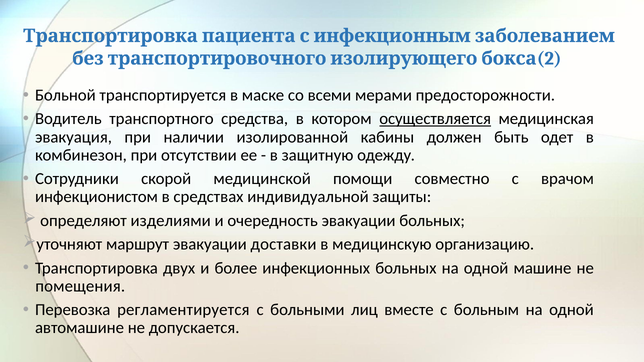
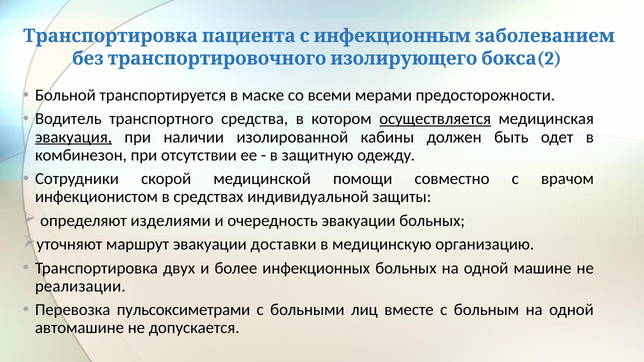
эвакуация underline: none -> present (74, 137)
помещения: помещения -> реализации (80, 286)
регламентируется: регламентируется -> пульсоксиметрами (184, 310)
